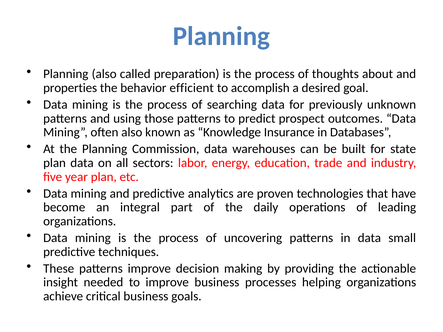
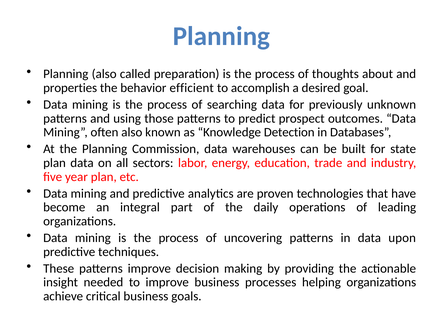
Insurance: Insurance -> Detection (289, 132)
small: small -> upon (402, 238)
